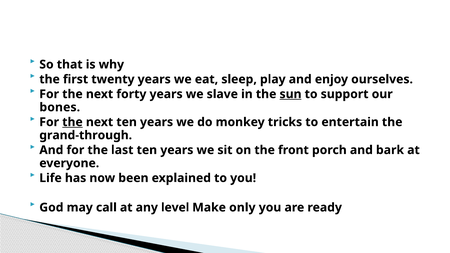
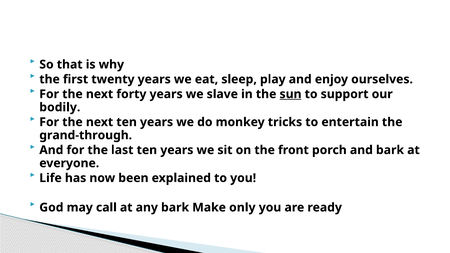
bones: bones -> bodily (60, 107)
the underline: present -> none (72, 122)
any level: level -> bark (175, 208)
